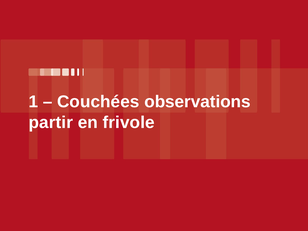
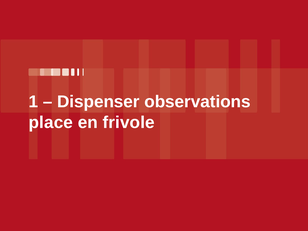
Couchées: Couchées -> Dispenser (98, 102)
partir: partir -> place (51, 122)
